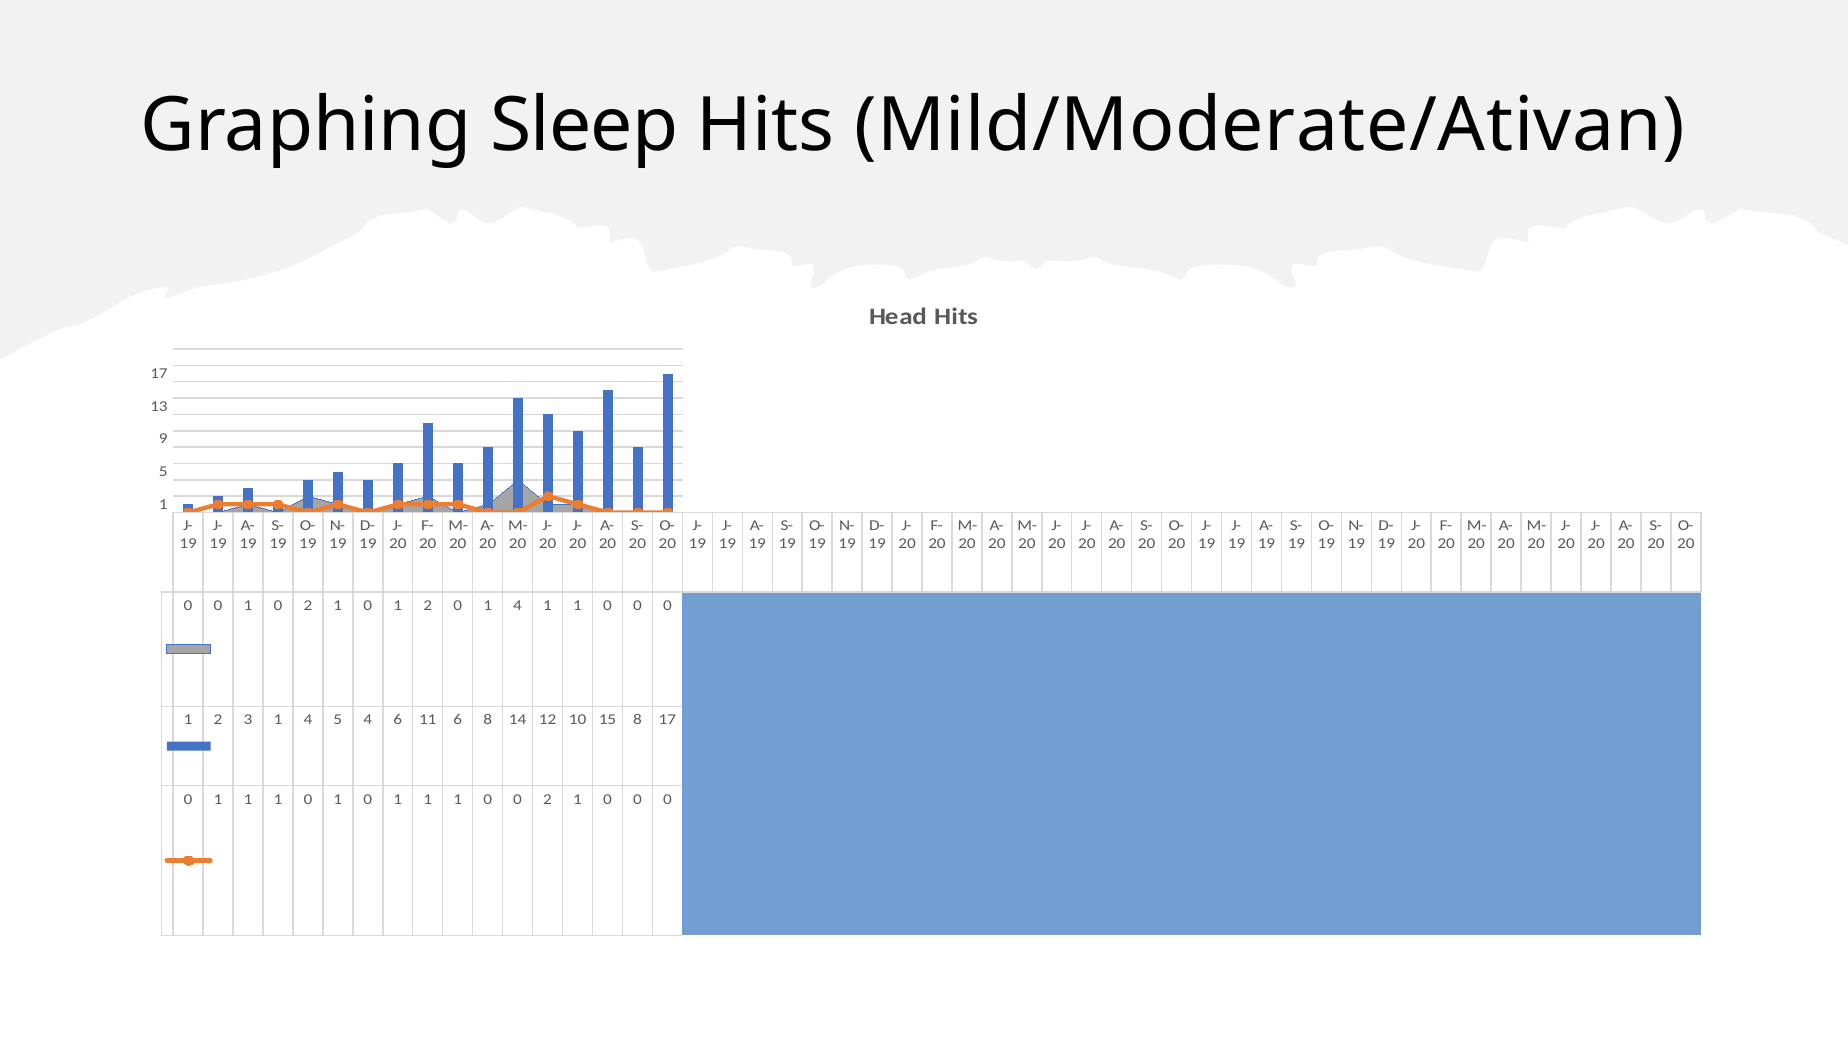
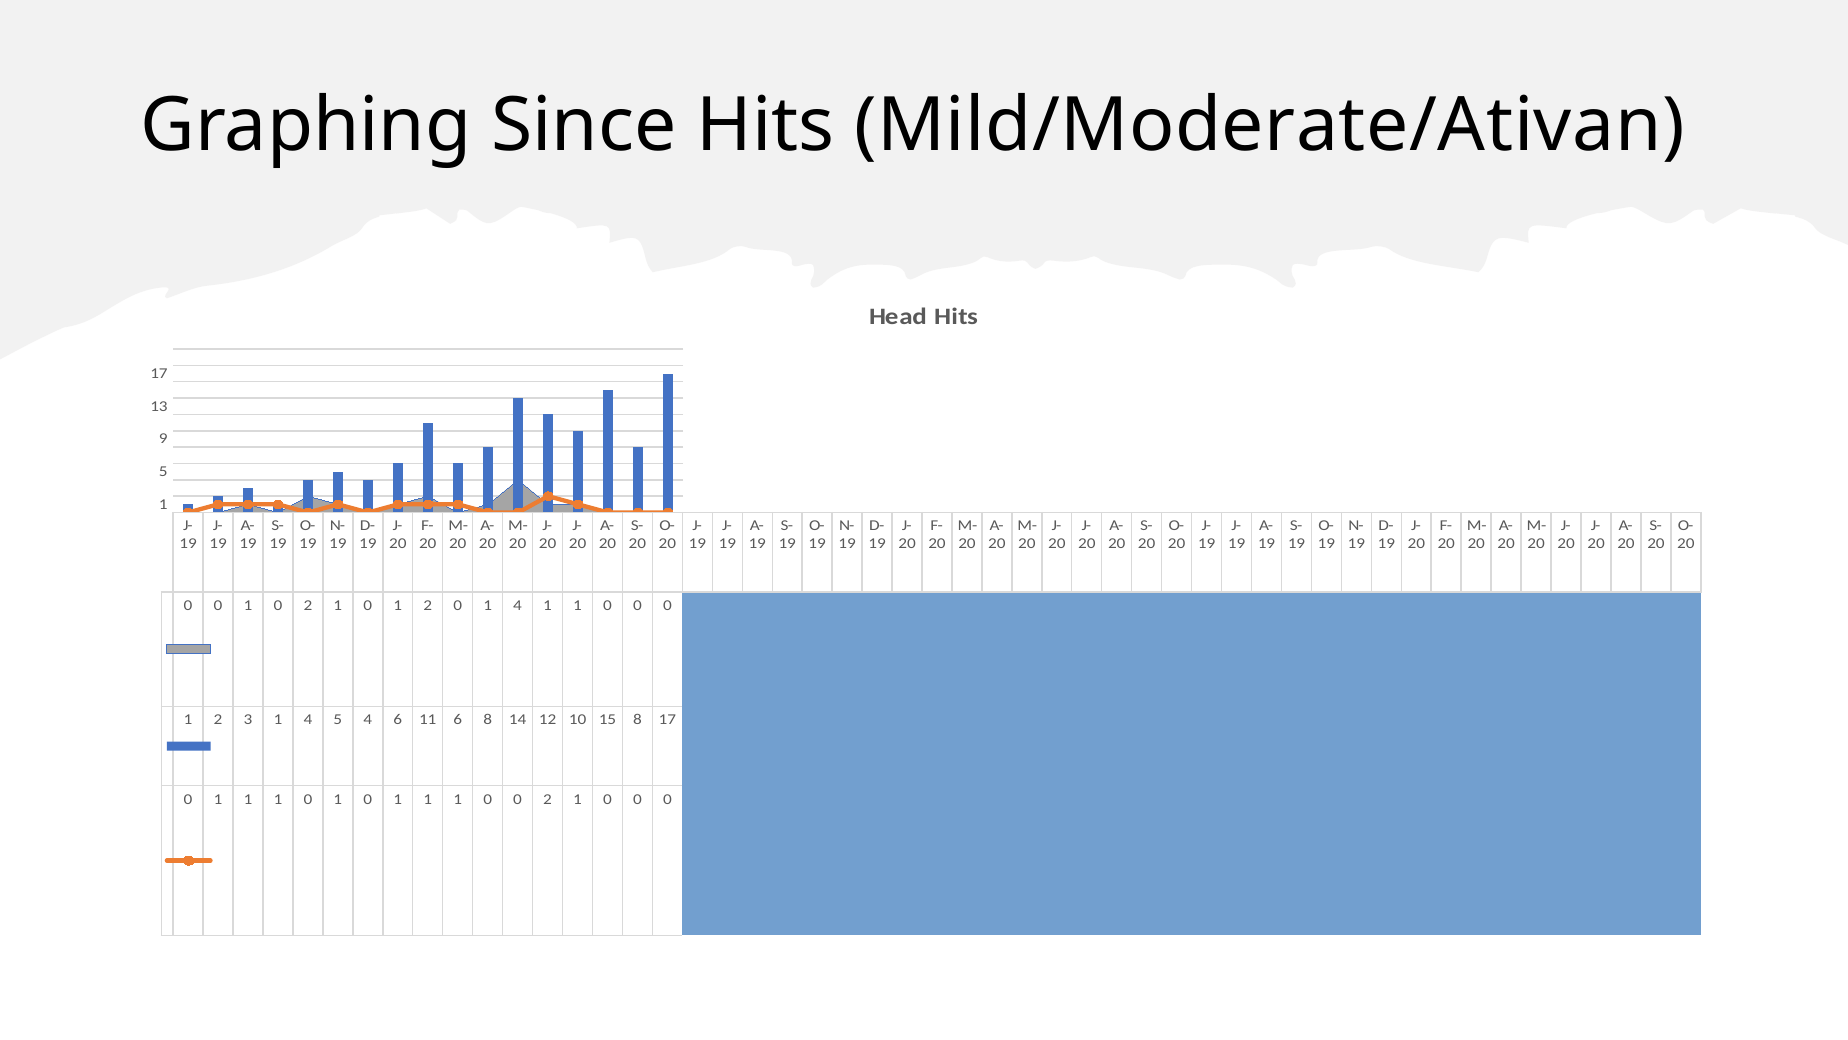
Sleep: Sleep -> Since (584, 125)
